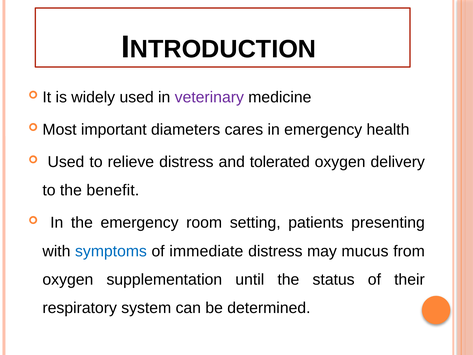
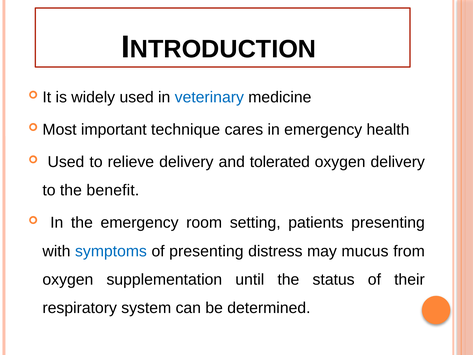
veterinary colour: purple -> blue (209, 97)
diameters: diameters -> technique (186, 130)
relieve distress: distress -> delivery (186, 162)
of immediate: immediate -> presenting (206, 251)
